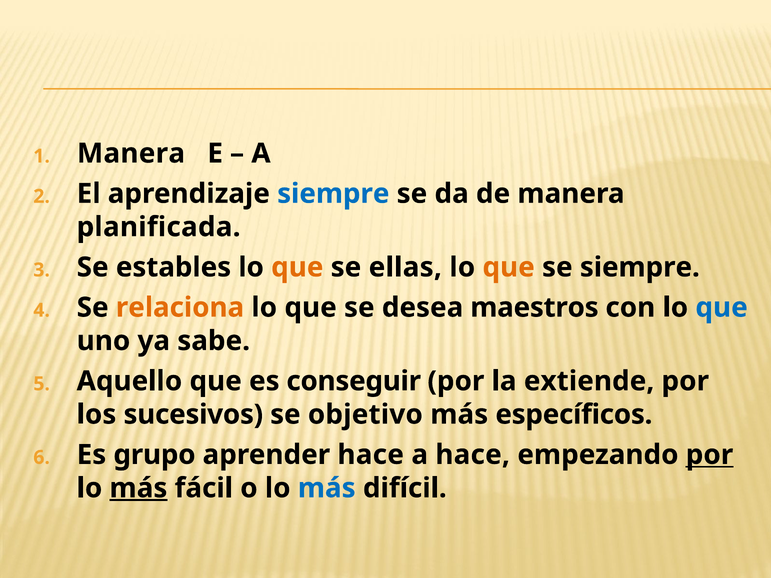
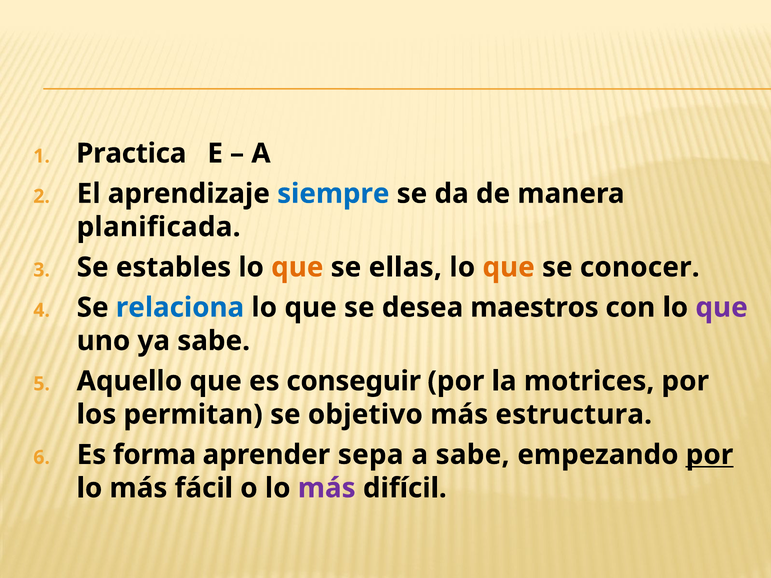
Manera: Manera -> Practica (131, 153)
se siempre: siempre -> conocer (640, 267)
relaciona colour: orange -> blue (180, 308)
que colour: blue -> purple (722, 308)
extiende: extiende -> motrices (589, 381)
sucesivos: sucesivos -> permitan (193, 415)
específicos: específicos -> estructura (574, 415)
grupo: grupo -> forma (155, 455)
aprender hace: hace -> sepa (371, 455)
a hace: hace -> sabe (473, 455)
más underline: present -> none (138, 488)
más colour: blue -> purple (327, 488)
